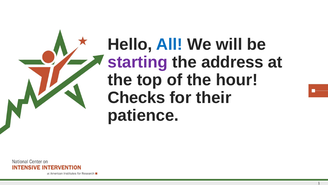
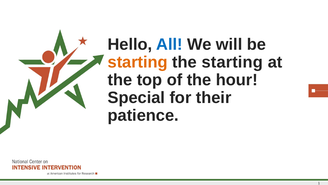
starting colour: purple -> orange (138, 62)
the address: address -> starting (232, 62)
Checks: Checks -> Special (136, 97)
